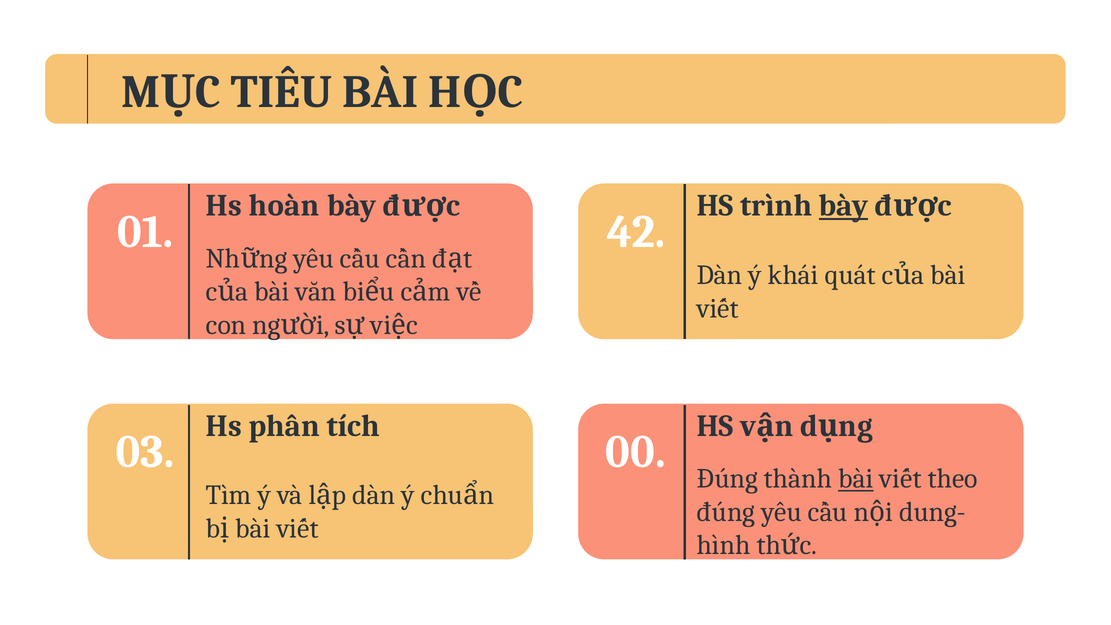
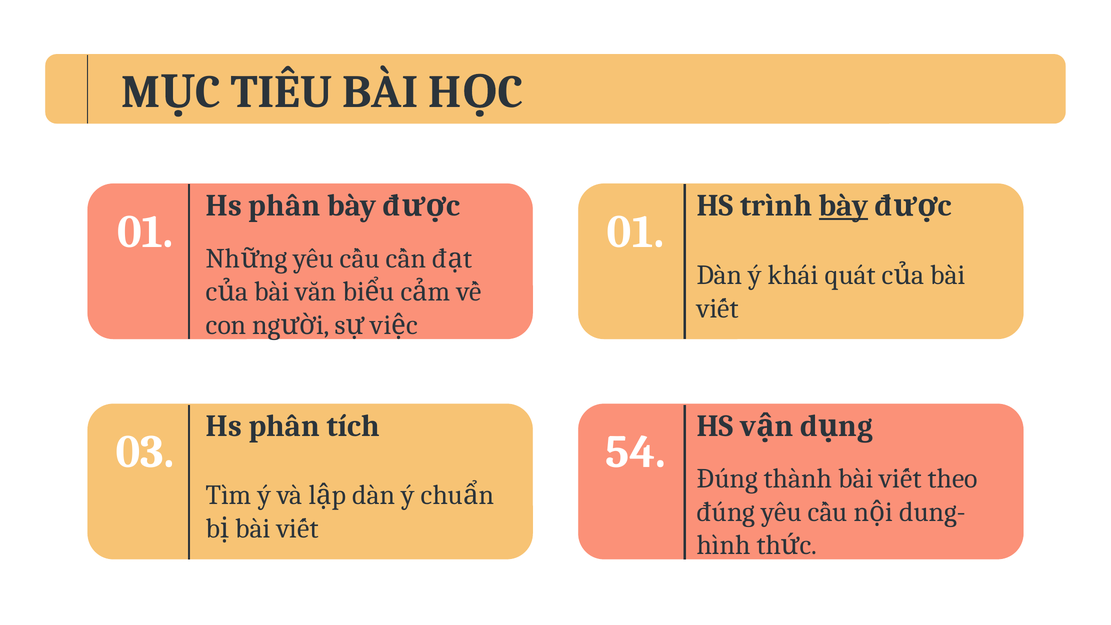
hoàn: hoàn -> phân (284, 206)
01 42: 42 -> 01 (636, 232)
00: 00 -> 54 (636, 452)
bài underline: present -> none (856, 479)
